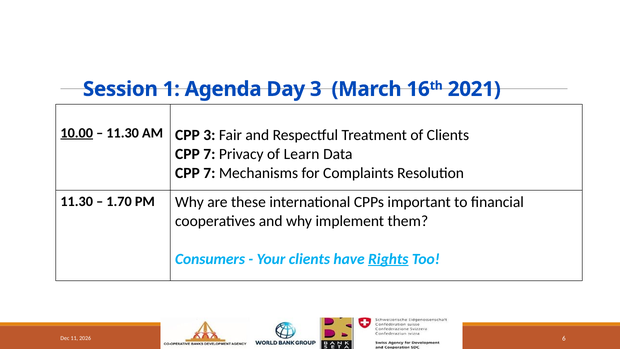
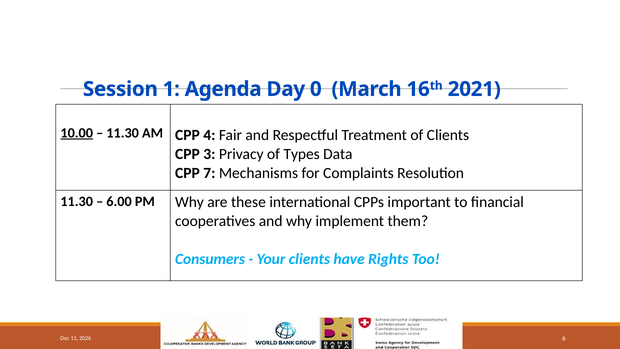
Day 3: 3 -> 0 (316, 89)
CPP 3: 3 -> 4 (209, 135)
7: 7 -> 3 (209, 154)
Learn: Learn -> Types (302, 154)
1.70: 1.70 -> 6.00 (119, 201)
Rights underline: present -> none (388, 259)
